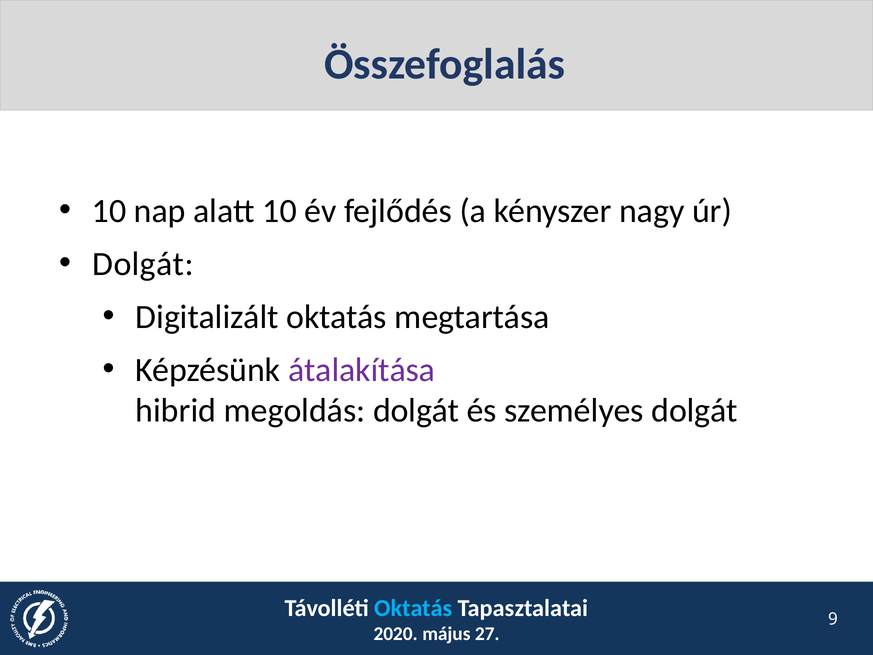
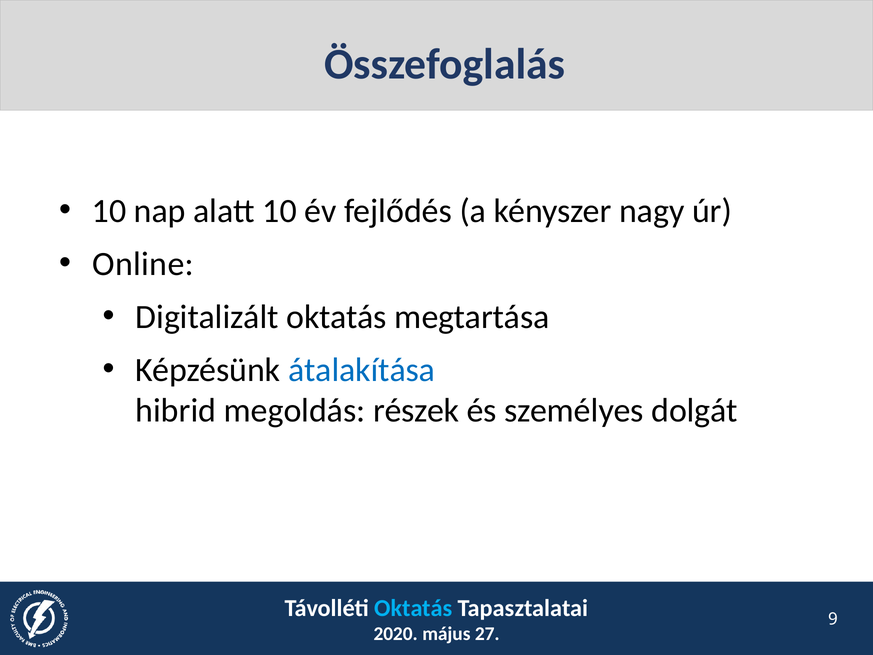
Dolgát: Dolgát -> Online (143, 264)
átalakítása colour: purple -> blue (362, 370)
megoldás dolgát: dolgát -> részek (416, 411)
